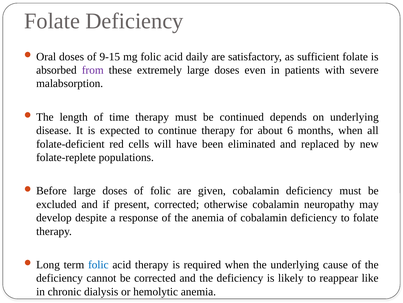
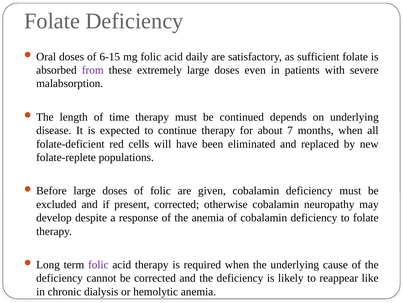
9-15: 9-15 -> 6-15 (110, 56)
6: 6 -> 7 (290, 130)
folic colour: blue -> purple (98, 264)
